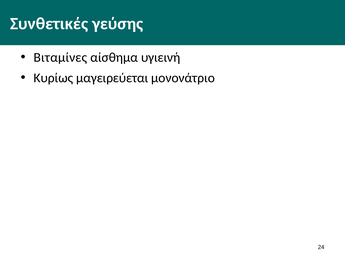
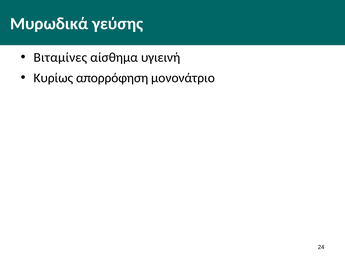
Συνθετικές: Συνθετικές -> Μυρωδικά (49, 24)
μαγειρεύεται: μαγειρεύεται -> απορρόφηση (112, 78)
